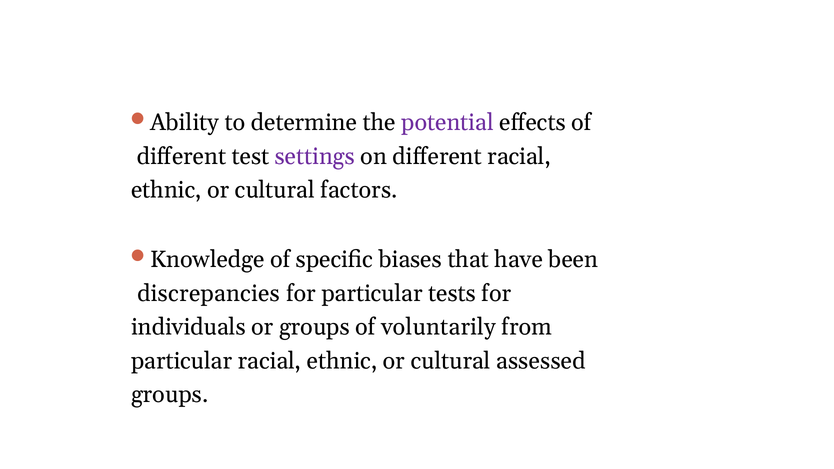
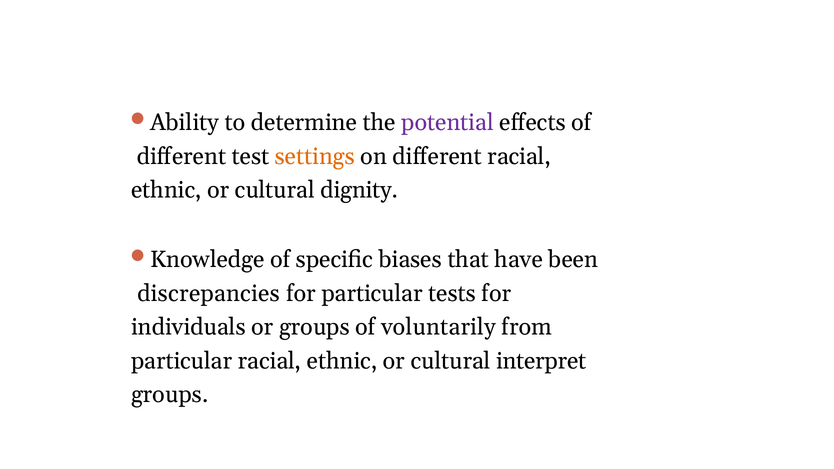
settings colour: purple -> orange (315, 156)
factors: factors -> dignity (359, 190)
assessed: assessed -> interpret (541, 361)
